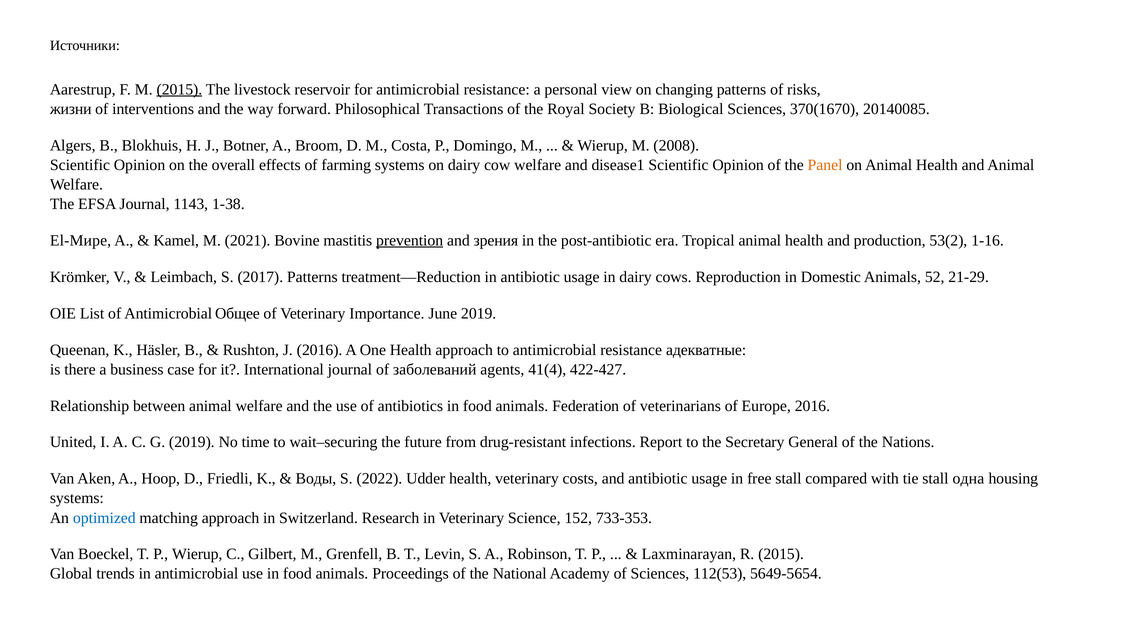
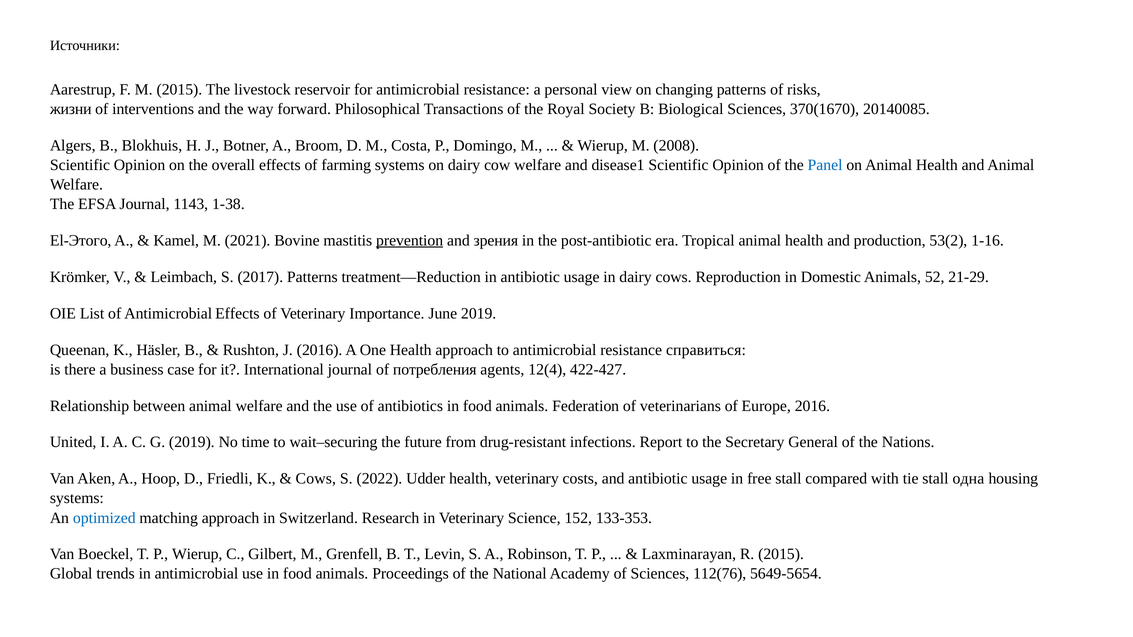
2015 underline: present -> none (179, 89)
Panel colour: orange -> blue (825, 165)
El-Мире: El-Мире -> El-Этого (81, 241)
Antimicrobial Общее: Общее -> Effects (237, 314)
адекватные: адекватные -> справиться (706, 350)
заболеваний: заболеваний -> потребления (435, 370)
41(4: 41(4 -> 12(4 (547, 370)
Воды: Воды -> Cows (316, 479)
733-353: 733-353 -> 133-353 (624, 518)
112(53: 112(53 -> 112(76 (720, 574)
